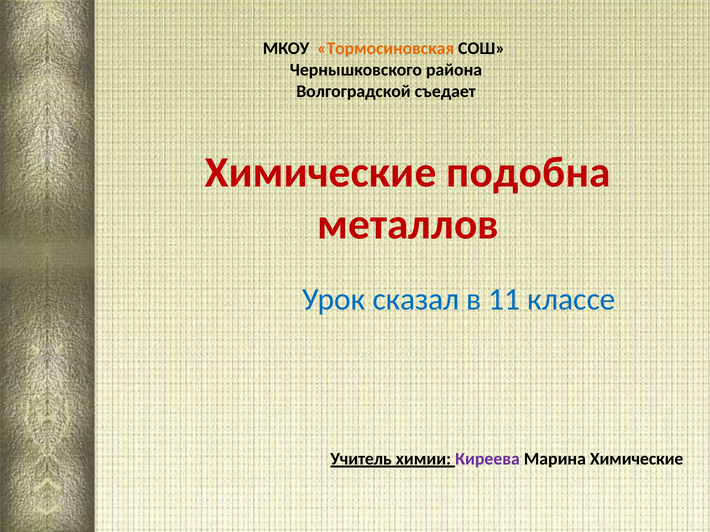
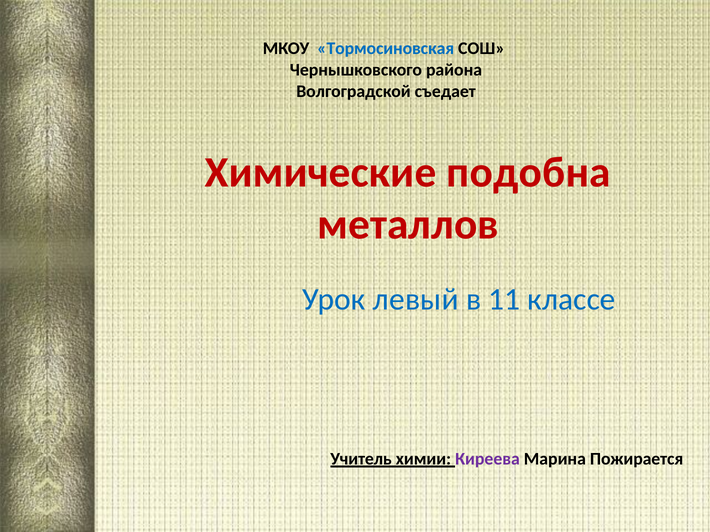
Тормосиновская colour: orange -> blue (386, 49)
сказал: сказал -> левый (416, 300)
Марина Химические: Химические -> Пожирается (637, 459)
